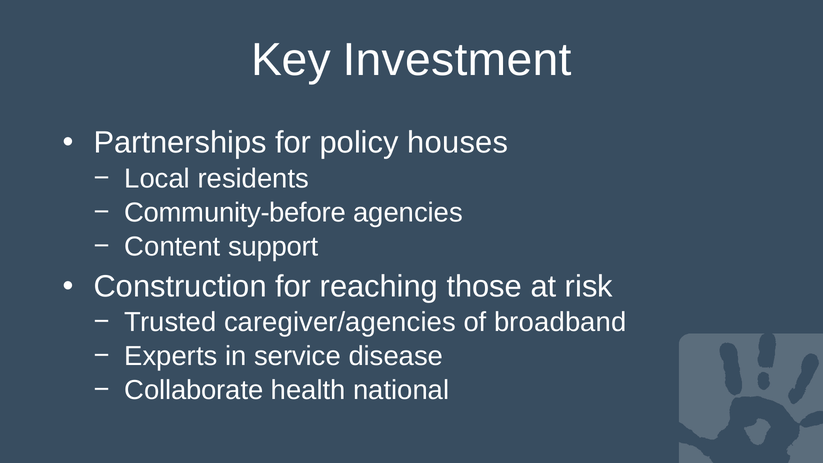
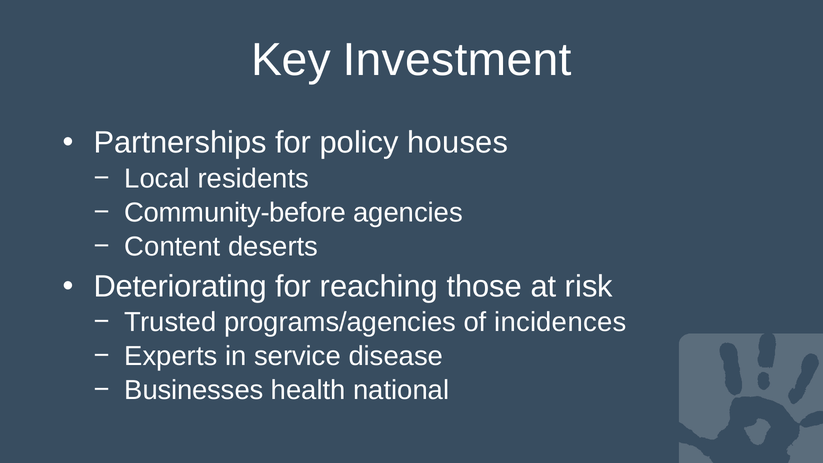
support: support -> deserts (273, 246)
Construction: Construction -> Deteriorating (180, 286)
caregiver/agencies: caregiver/agencies -> programs/agencies (340, 322)
broadband: broadband -> incidences (560, 322)
Collaborate: Collaborate -> Businesses (194, 390)
